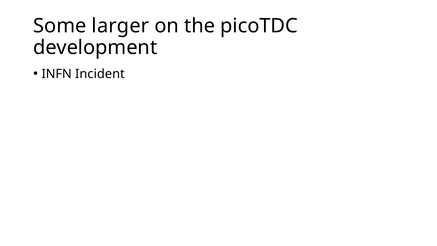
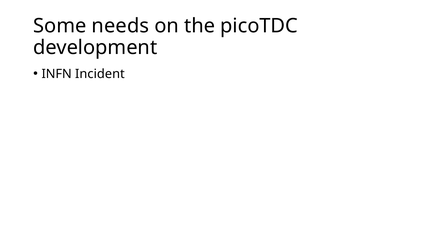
larger: larger -> needs (120, 26)
